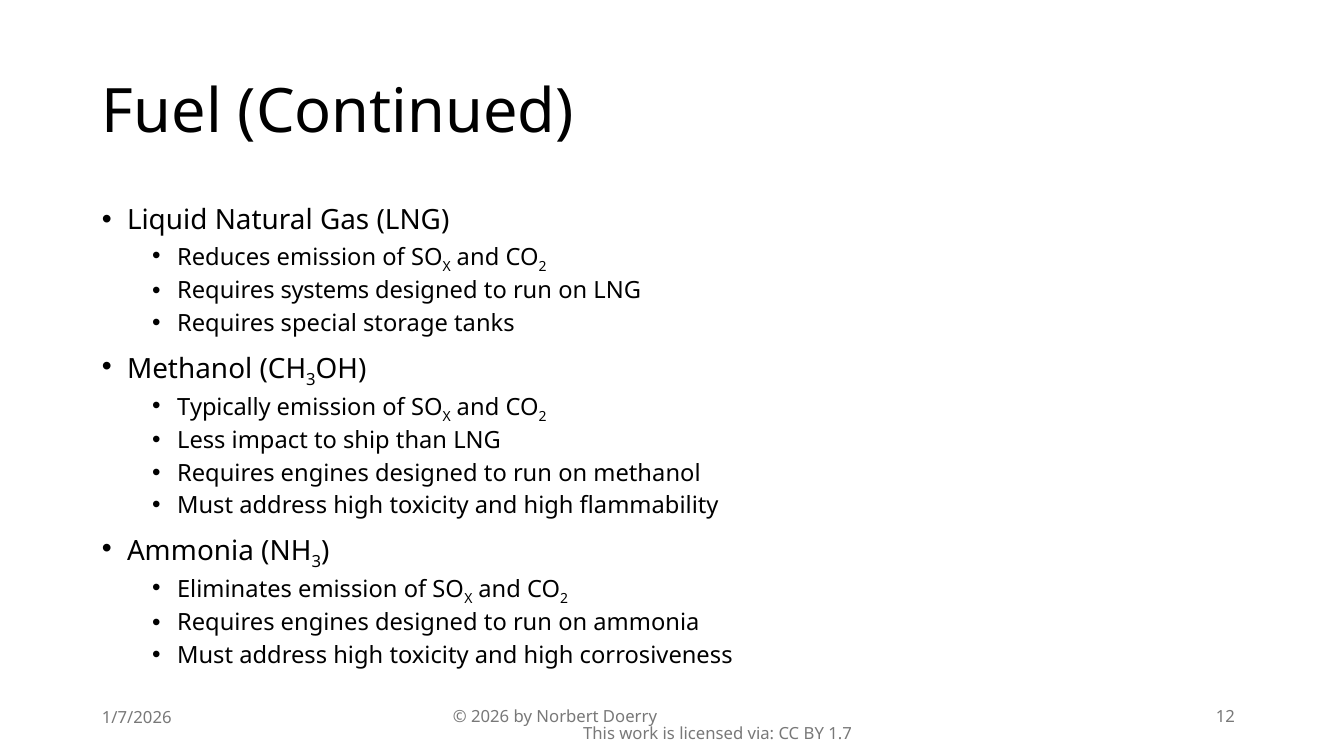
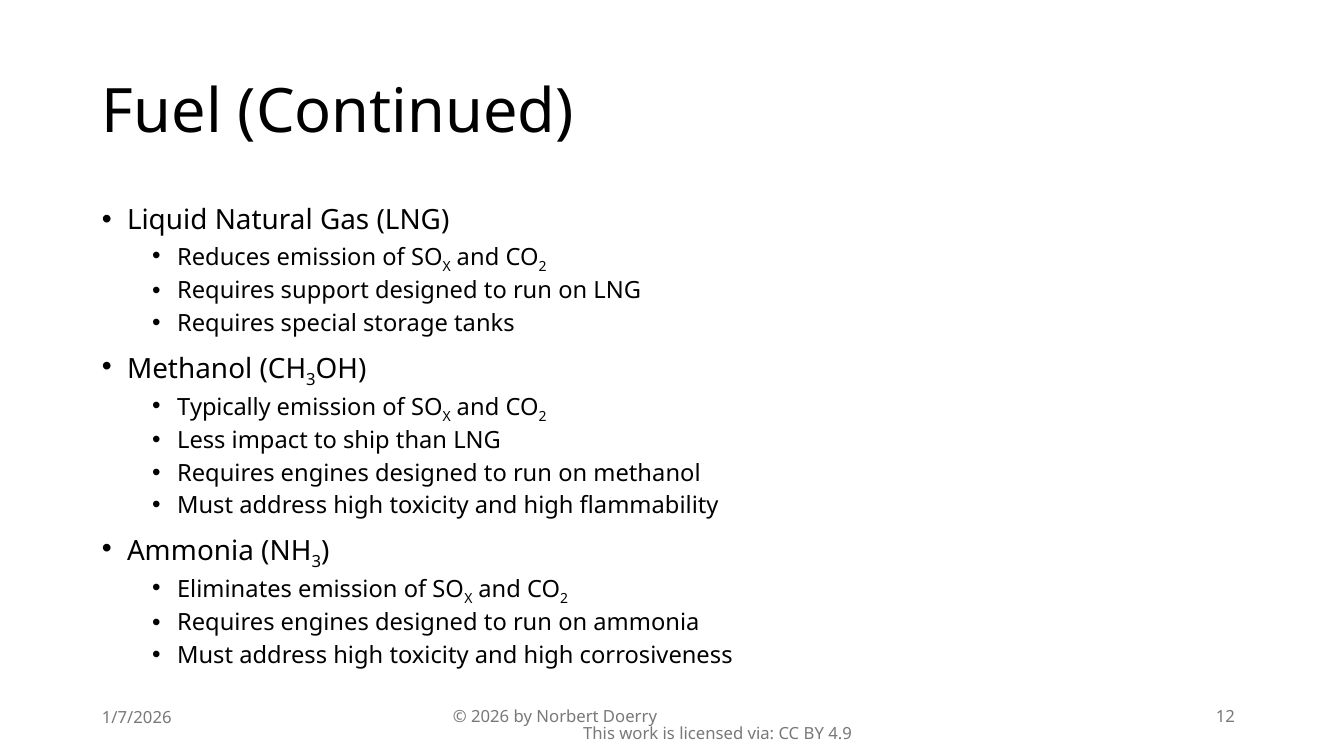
systems: systems -> support (325, 291)
1.7: 1.7 -> 4.9 (840, 734)
